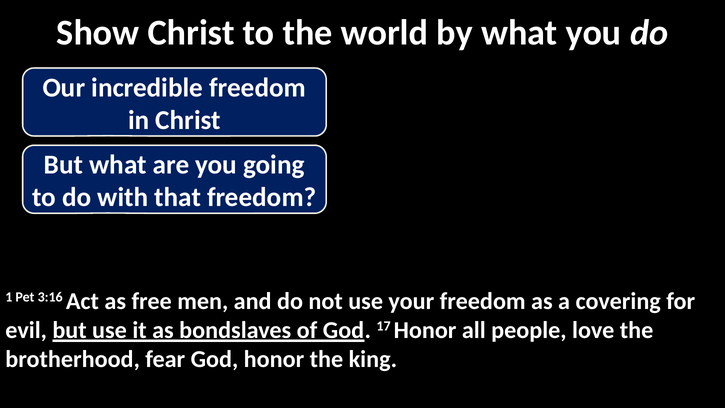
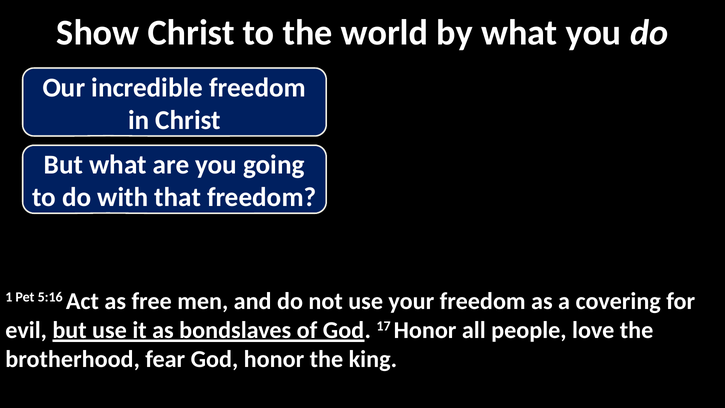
3:16: 3:16 -> 5:16 (50, 297)
